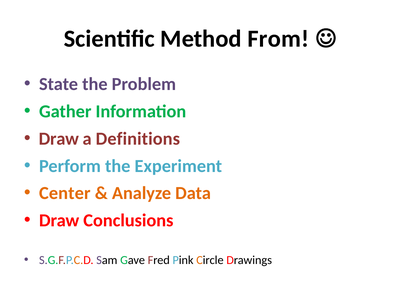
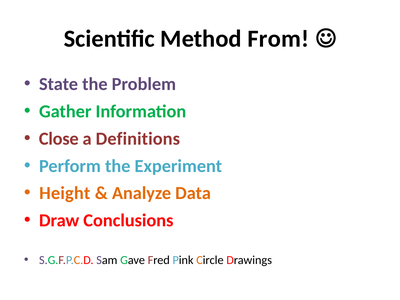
Draw: Draw -> Close (59, 139)
Center: Center -> Height (65, 193)
